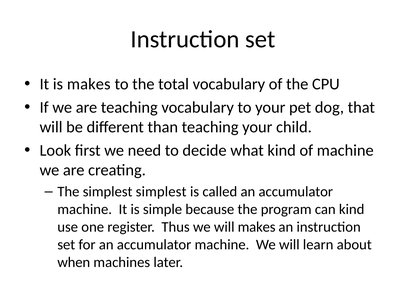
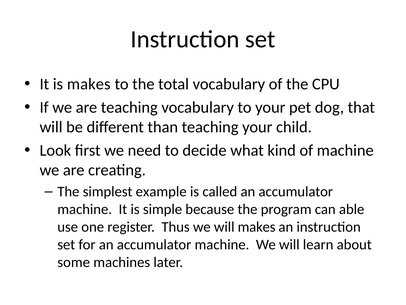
simplest simplest: simplest -> example (161, 191)
can kind: kind -> able (352, 209)
when: when -> some (74, 262)
